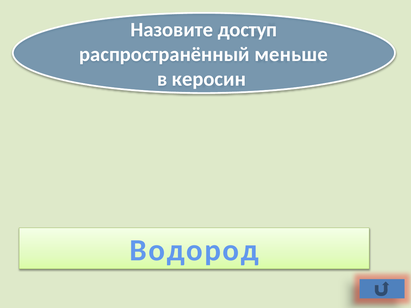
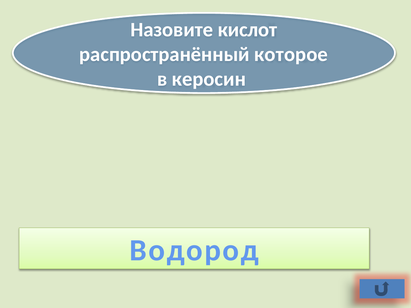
доступ: доступ -> кислот (247, 30)
меньше: меньше -> которое (291, 54)
